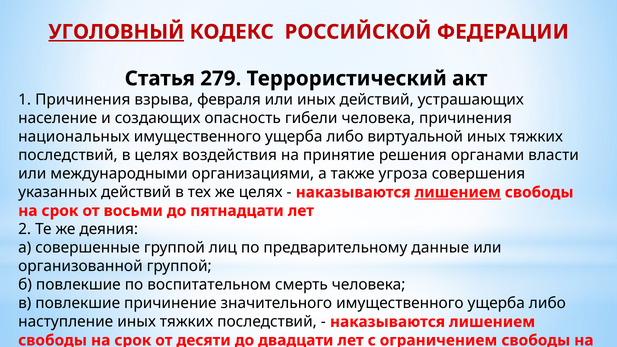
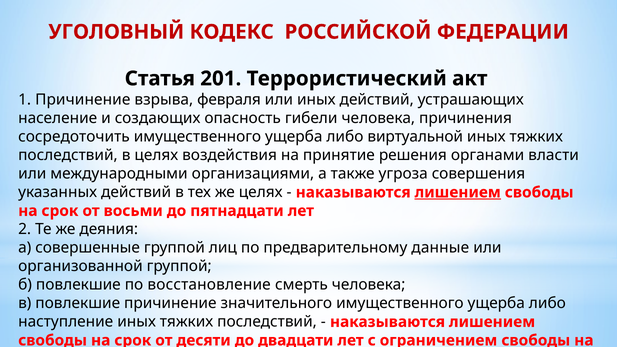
УГОЛОВНЫЙ underline: present -> none (116, 32)
279: 279 -> 201 (221, 79)
1 Причинения: Причинения -> Причинение (83, 100)
национальных: национальных -> сосредоточить (74, 137)
воспитательном: воспитательном -> восстановление (209, 285)
